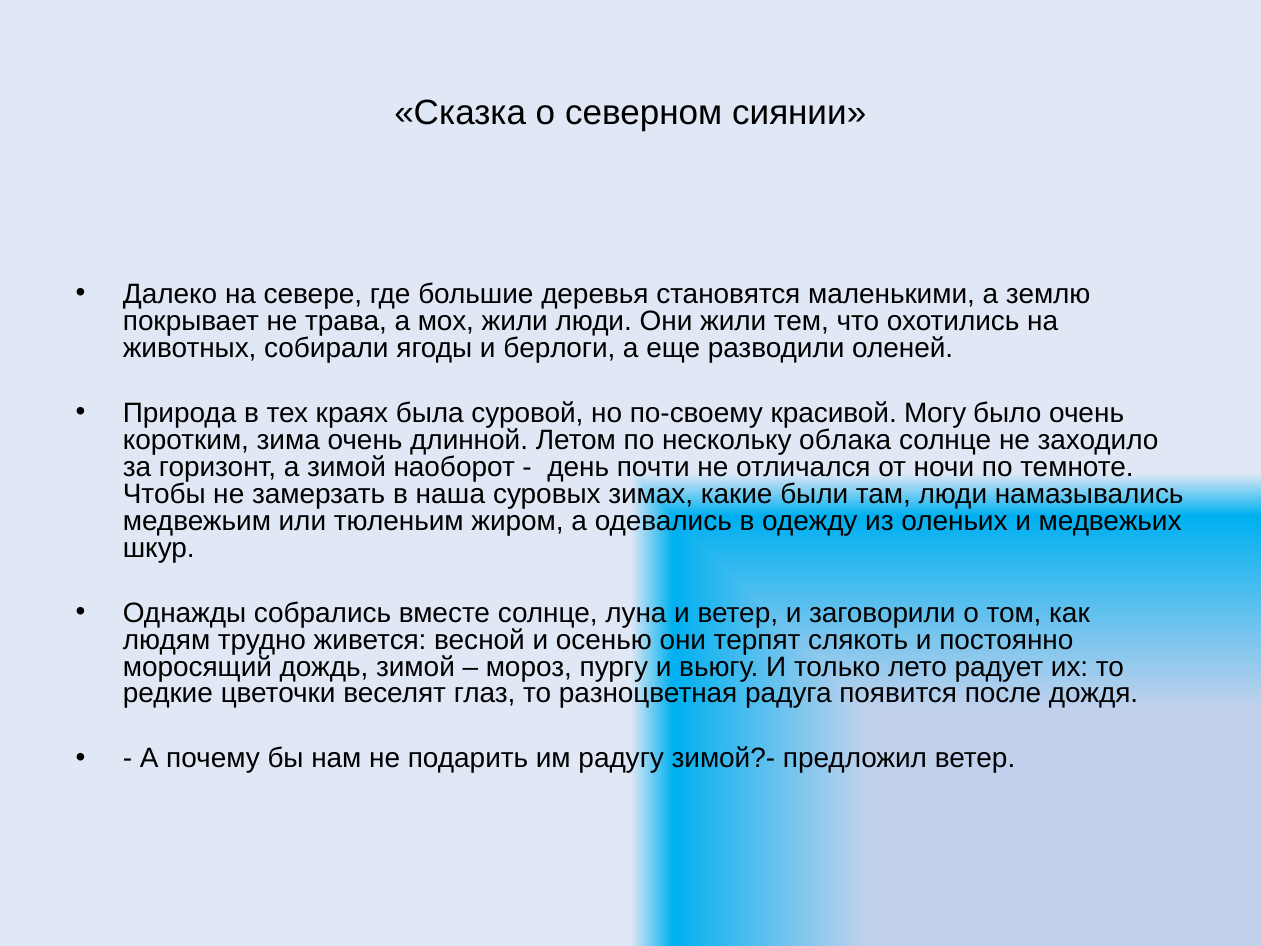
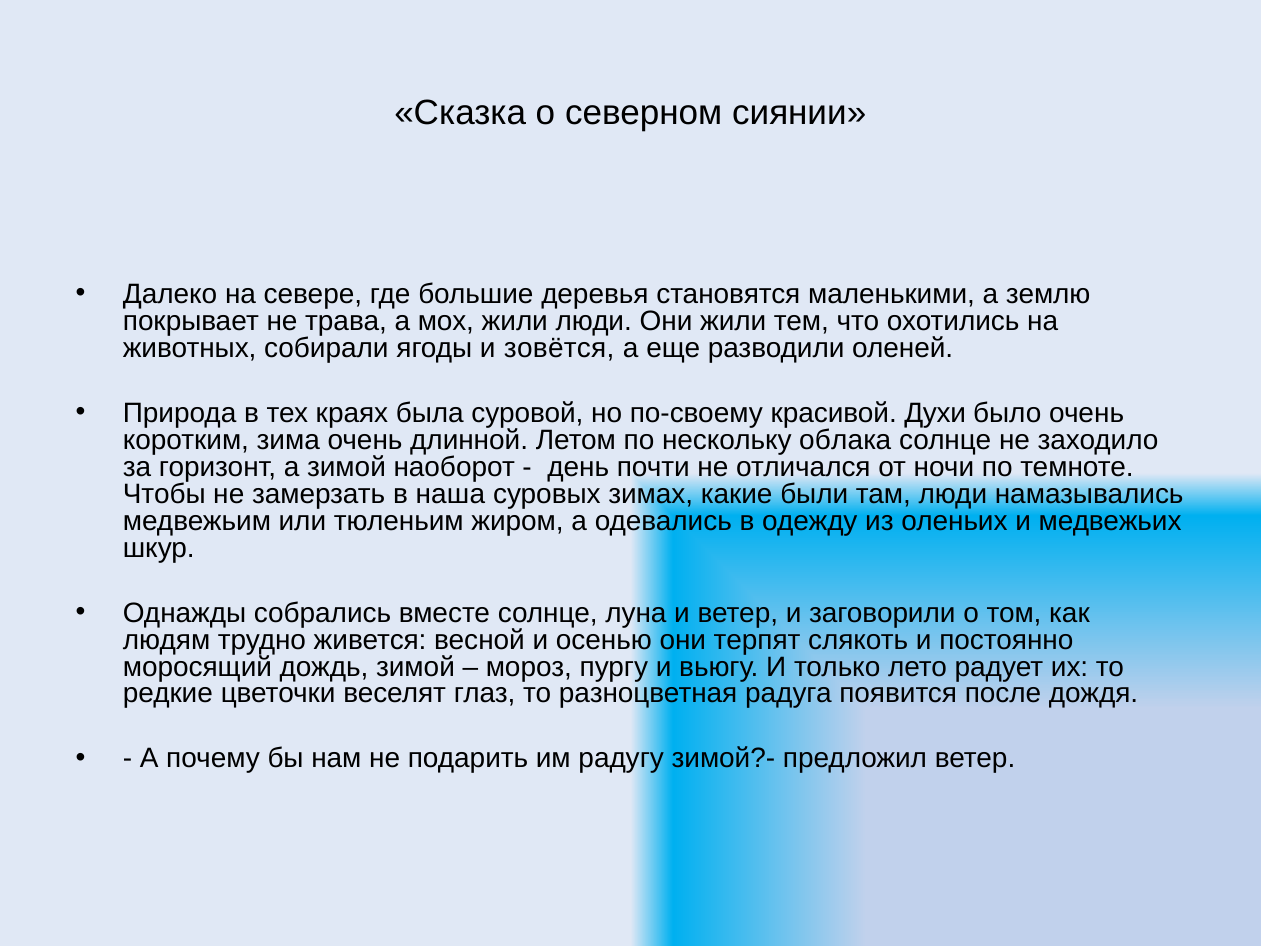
берлоги: берлоги -> зовётся (559, 348)
Могу: Могу -> Духи (935, 413)
